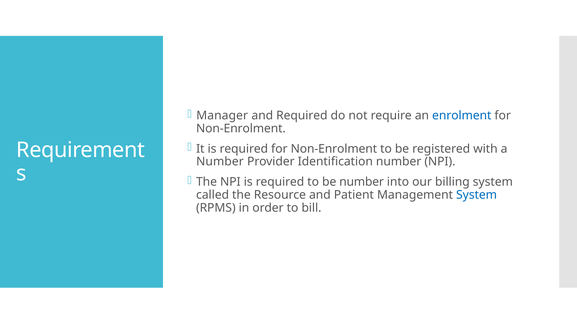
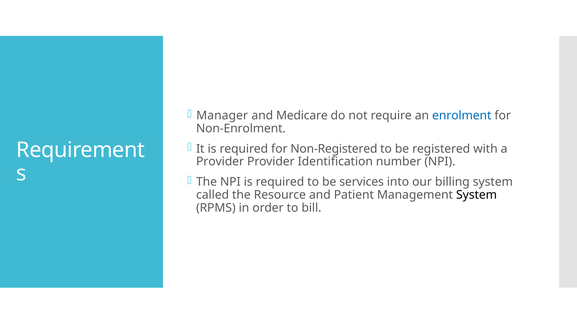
and Required: Required -> Medicare (302, 116)
required for Non-Enrolment: Non-Enrolment -> Non-Registered (334, 149)
Number: Number -> Provider (220, 162)
be number: number -> services (362, 182)
System colour: blue -> black (477, 195)
